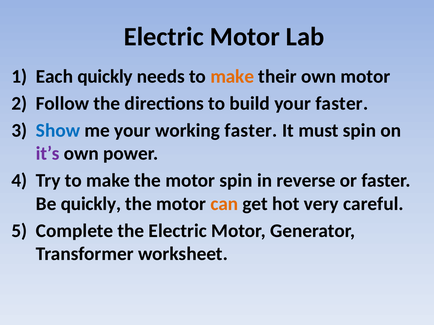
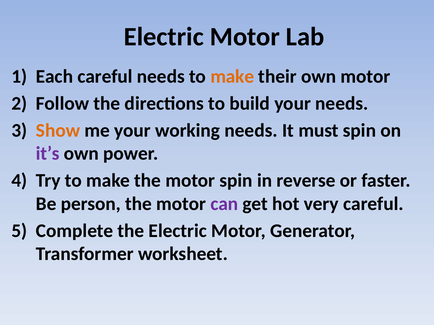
Each quickly: quickly -> careful (105, 77)
your faster: faster -> needs (342, 104)
Show colour: blue -> orange (58, 131)
working faster: faster -> needs (251, 131)
Be quickly: quickly -> person (91, 204)
can colour: orange -> purple (224, 204)
